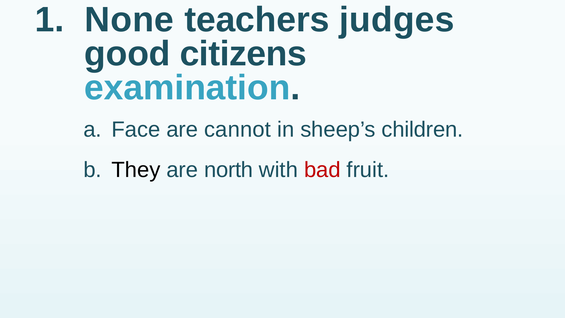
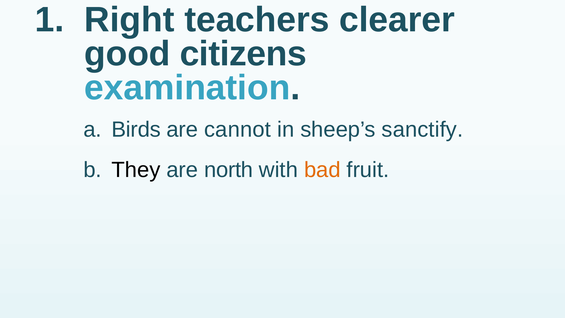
None: None -> Right (129, 20)
judges: judges -> clearer (397, 20)
Face: Face -> Birds (136, 129)
children: children -> sanctify (422, 129)
bad colour: red -> orange (322, 170)
